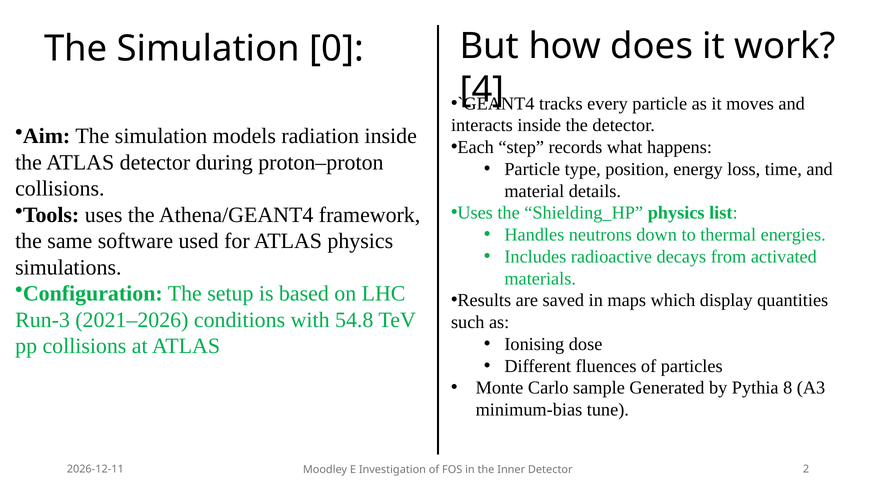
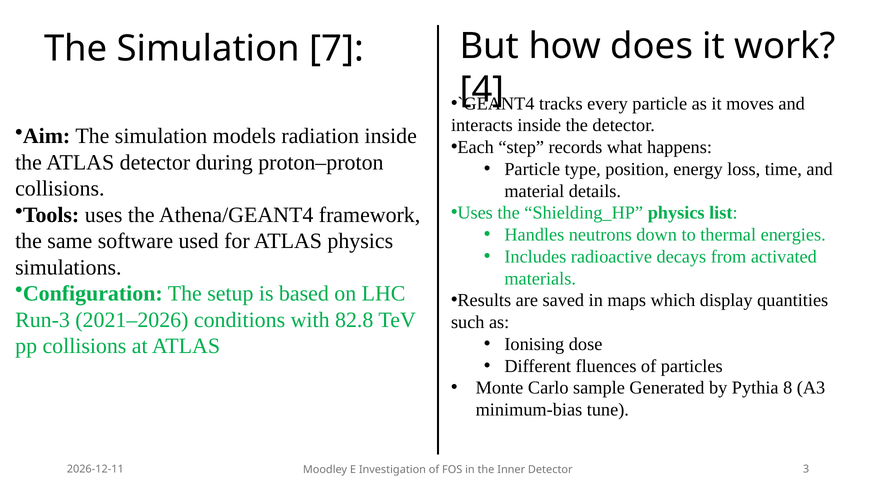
0: 0 -> 7 (337, 49)
54.8: 54.8 -> 82.8 (354, 320)
2: 2 -> 3 (806, 470)
